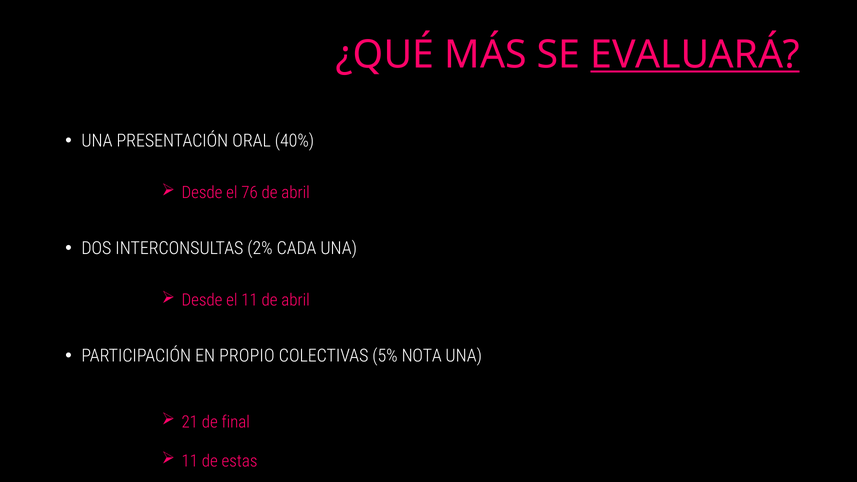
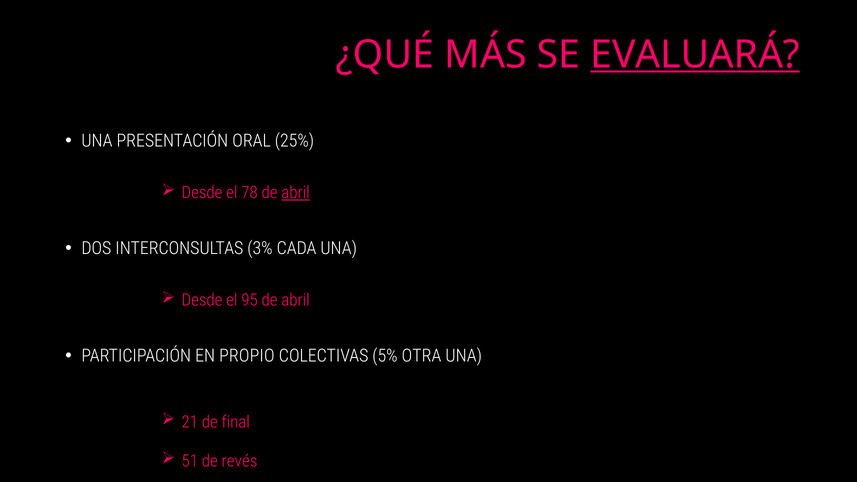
40%: 40% -> 25% (294, 141)
76: 76 -> 78 (250, 193)
abril underline: none -> present (296, 193)
2%: 2% -> 3% (260, 248)
el 11: 11 -> 95 (250, 300)
NOTA: NOTA -> OTRA (422, 356)
11: 11 -> 51 (190, 461)
estas: estas -> revés (240, 461)
